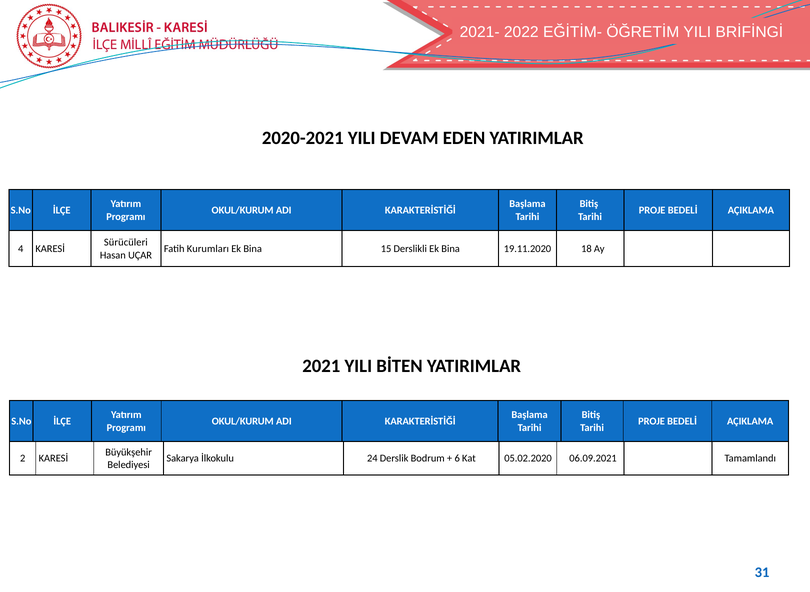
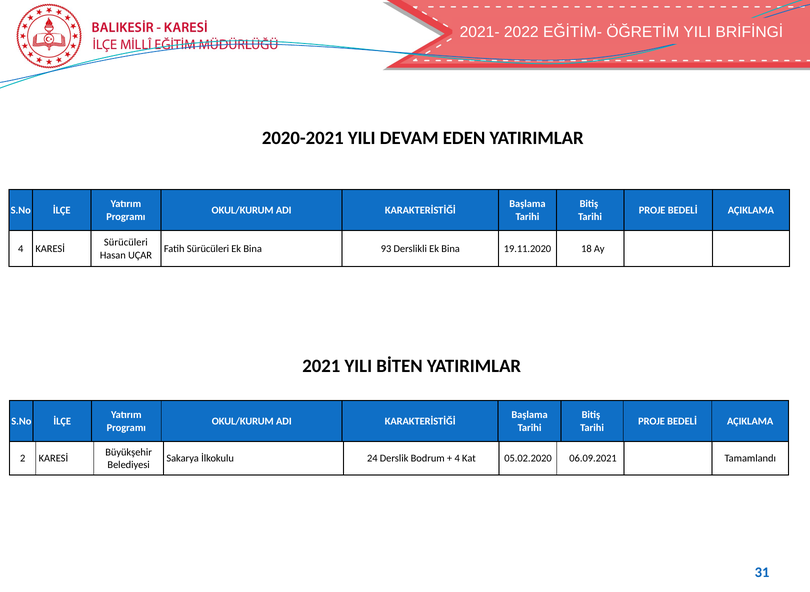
Fatih Kurumları: Kurumları -> Sürücüleri (208, 248)
15: 15 -> 93 (386, 248)
6: 6 -> 4 (457, 458)
